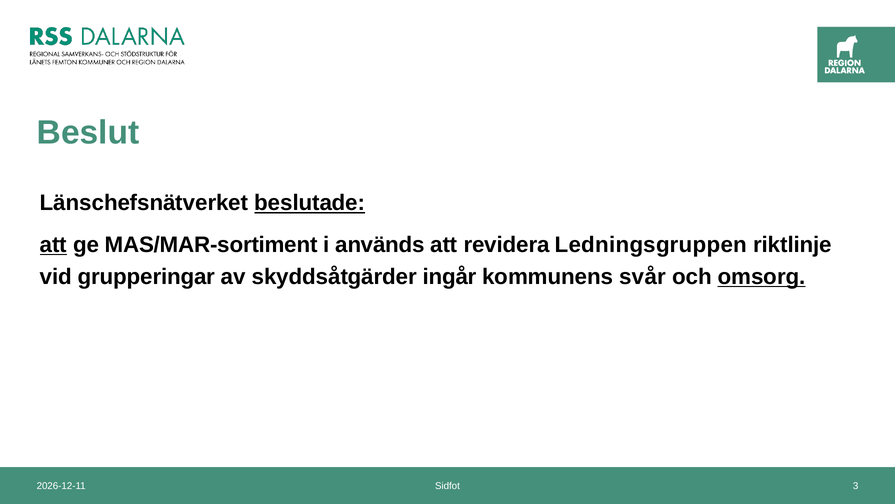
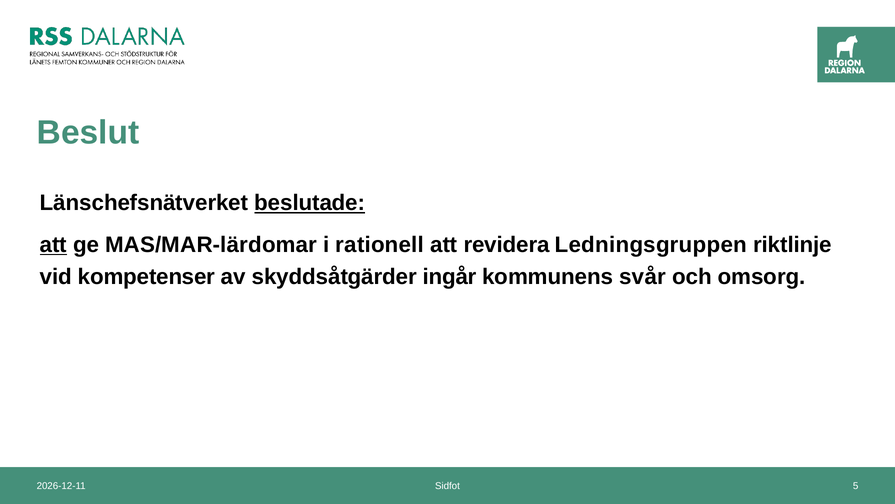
MAS/MAR-sortiment: MAS/MAR-sortiment -> MAS/MAR-lärdomar (211, 244)
används: används -> rationell (380, 244)
grupperingar: grupperingar -> kompetenser (147, 277)
omsorg underline: present -> none (762, 277)
3: 3 -> 5 (856, 486)
